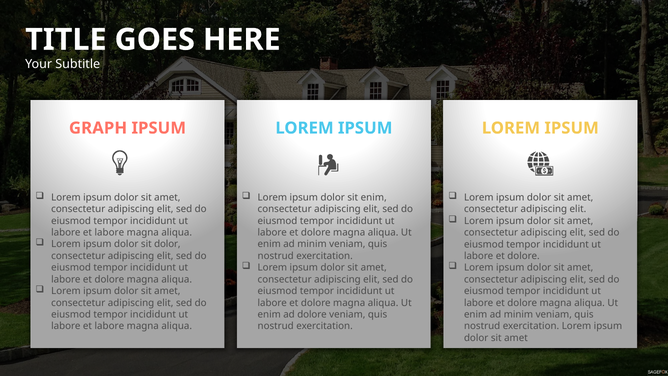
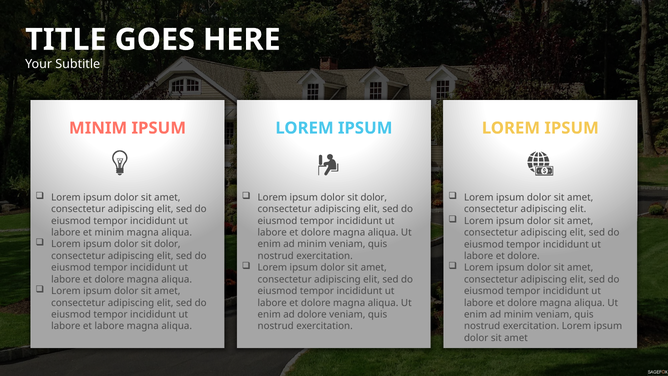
GRAPH: GRAPH -> MINIM (98, 128)
enim: enim -> dolor (374, 197)
labore: labore -> minim (109, 232)
